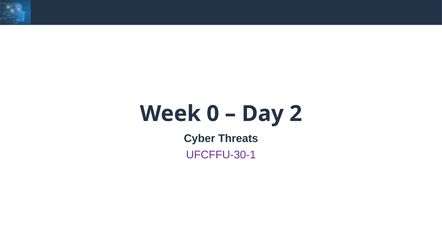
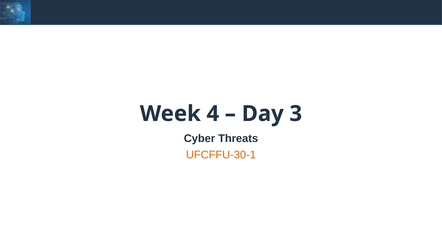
0: 0 -> 4 (213, 114)
2: 2 -> 3 (296, 114)
UFCFFU-30-1 colour: purple -> orange (221, 155)
